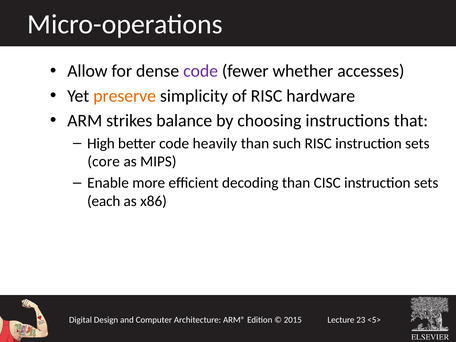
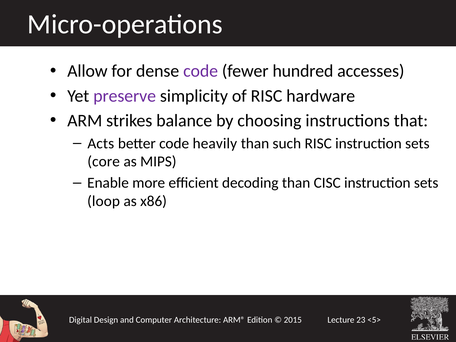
whether: whether -> hundred (303, 71)
preserve colour: orange -> purple (125, 96)
High: High -> Acts (101, 143)
each: each -> loop (104, 201)
